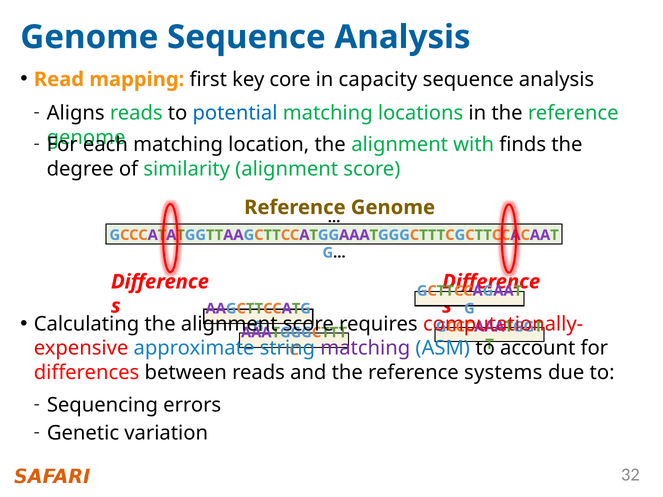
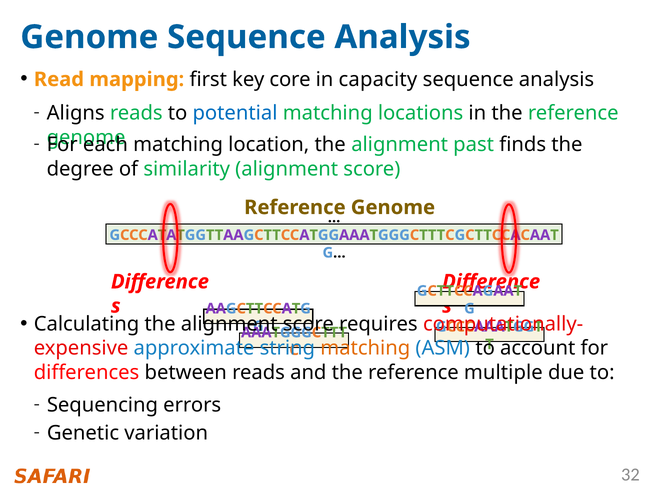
with: with -> past (474, 145)
matching colour: purple -> orange (365, 348)
systems: systems -> multiple (503, 373)
